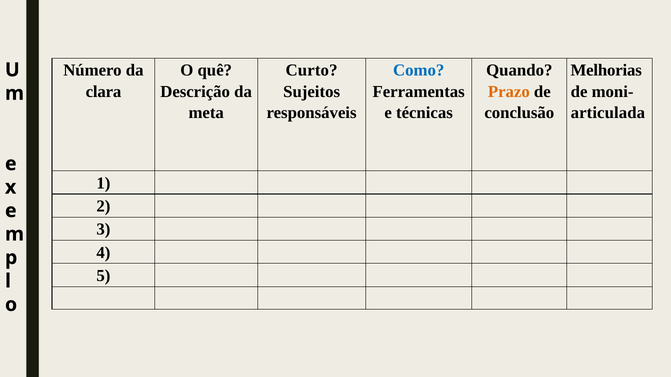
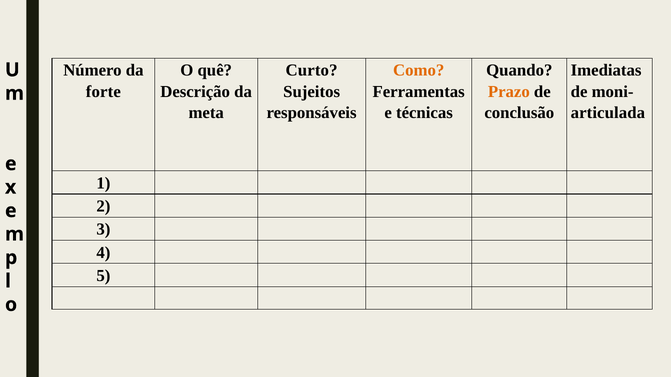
Como colour: blue -> orange (419, 70)
Melhorias: Melhorias -> Imediatas (606, 70)
clara: clara -> forte (103, 92)
